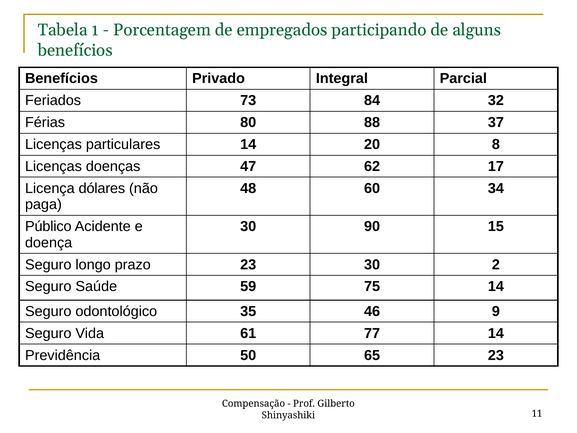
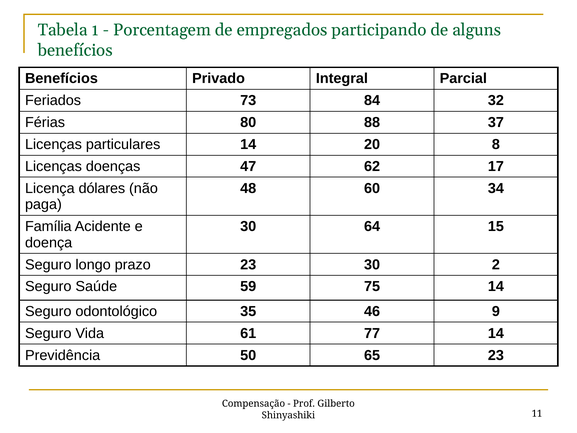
Público: Público -> Família (48, 226)
90: 90 -> 64 (372, 226)
